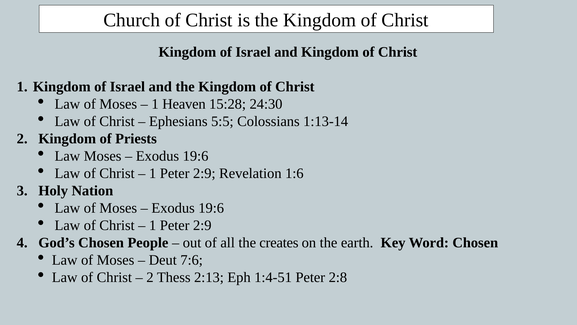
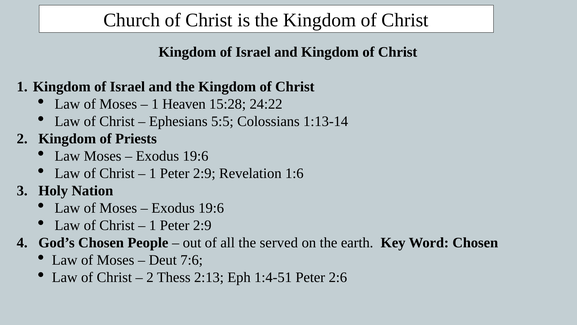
24:30: 24:30 -> 24:22 (266, 104)
creates: creates -> served (279, 242)
2:8: 2:8 -> 2:6 (338, 277)
